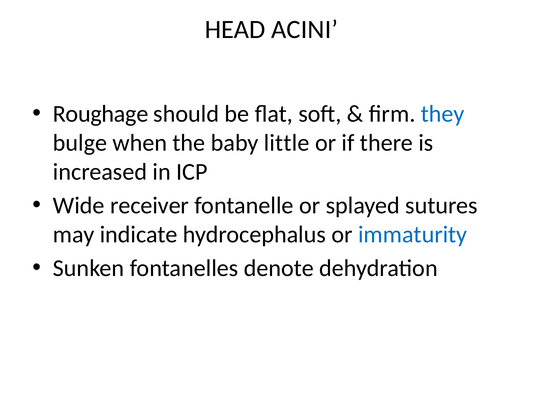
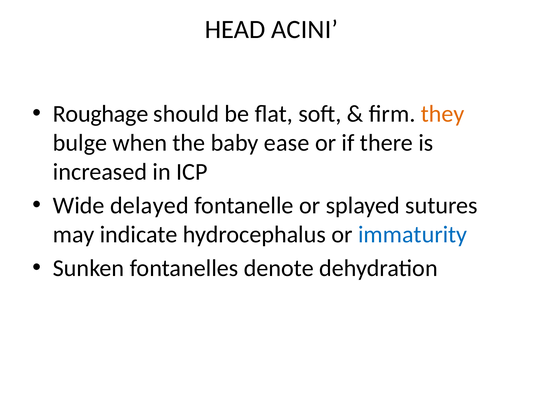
they colour: blue -> orange (443, 114)
little: little -> ease (287, 143)
receiver: receiver -> delayed (149, 206)
